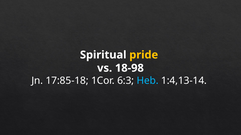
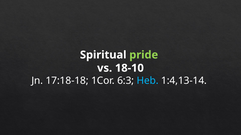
pride colour: yellow -> light green (144, 55)
18-98: 18-98 -> 18-10 (129, 68)
17:85-18: 17:85-18 -> 17:18-18 (67, 81)
